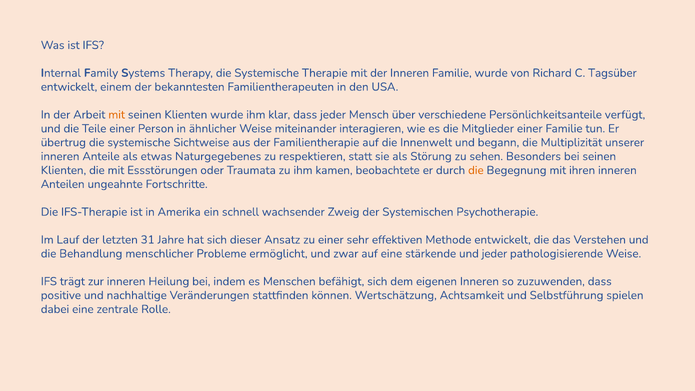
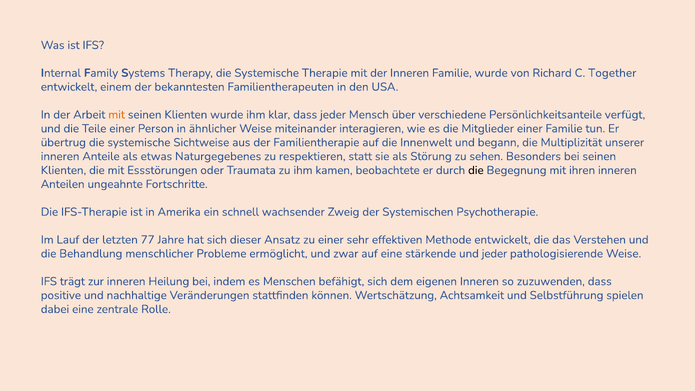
Tagsüber: Tagsüber -> Together (612, 73)
die colour: orange -> black (476, 170)
31: 31 -> 77 (148, 240)
